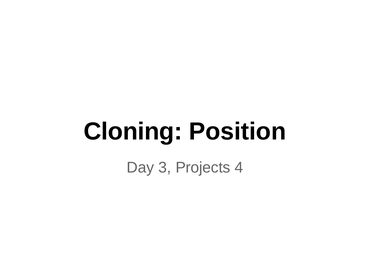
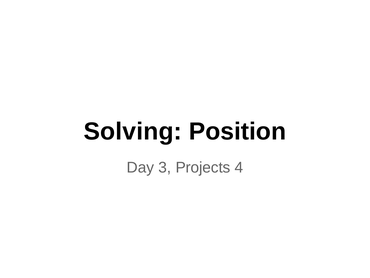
Cloning: Cloning -> Solving (133, 131)
